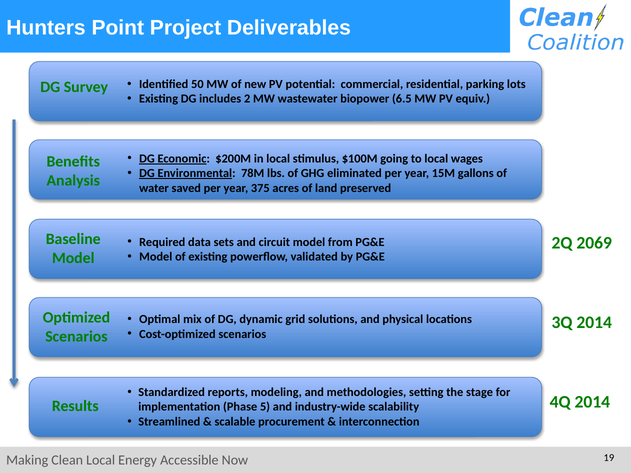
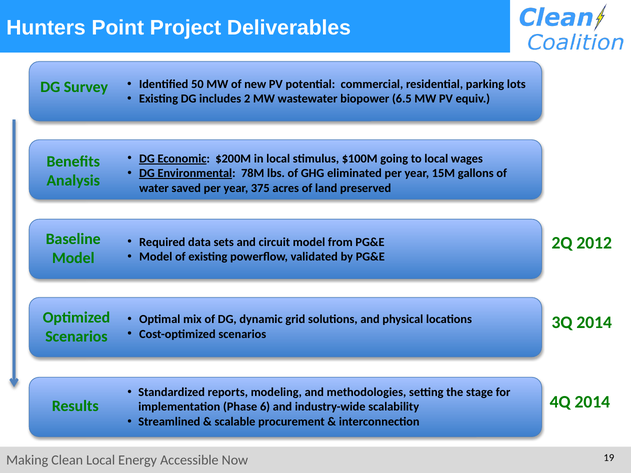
2069: 2069 -> 2012 (594, 243)
5: 5 -> 6 (265, 407)
